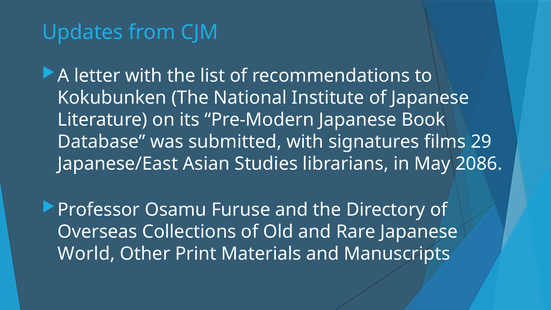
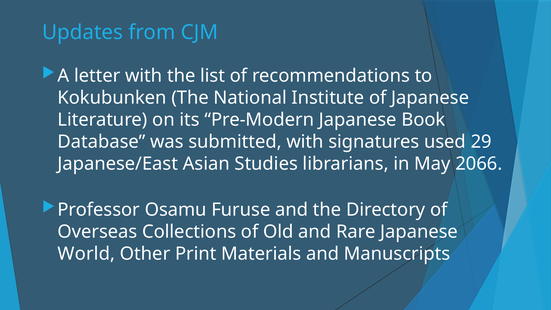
films: films -> used (445, 142)
2086: 2086 -> 2066 (479, 164)
